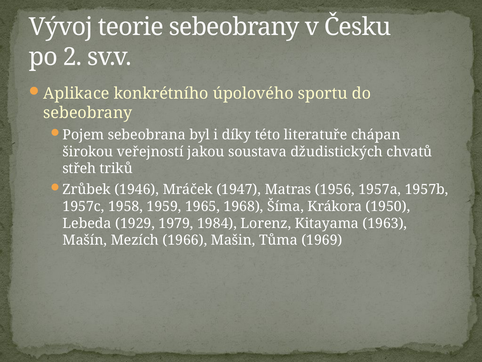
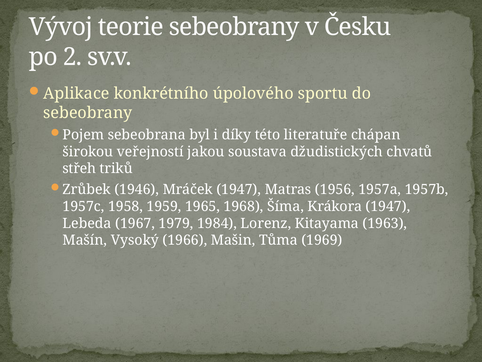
Krákora 1950: 1950 -> 1947 (388, 206)
1929: 1929 -> 1967 (135, 223)
Mezích: Mezích -> Vysoký (135, 240)
